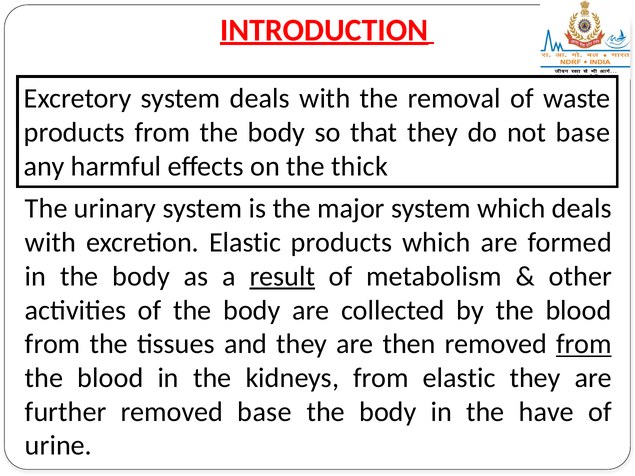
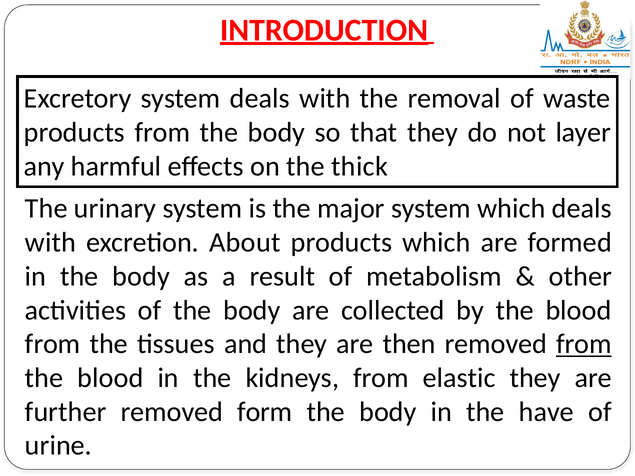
not base: base -> layer (583, 133)
excretion Elastic: Elastic -> About (245, 243)
result underline: present -> none (282, 277)
removed base: base -> form (265, 412)
